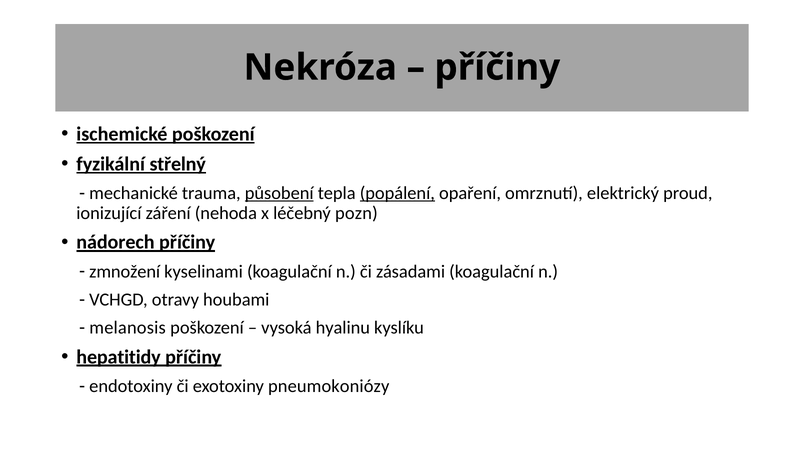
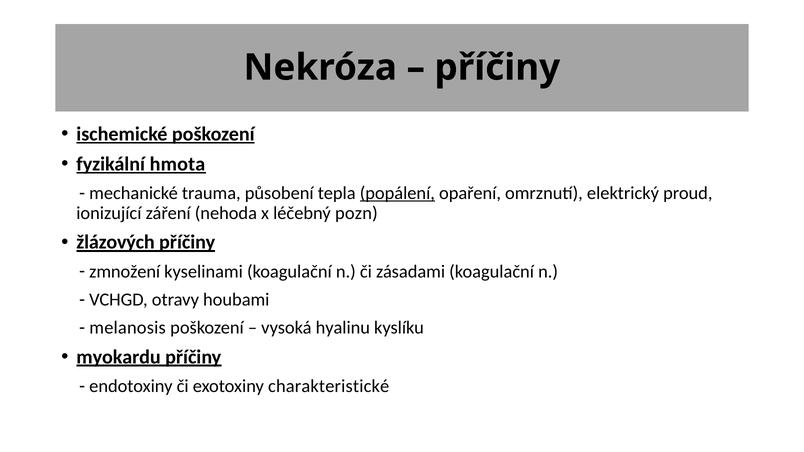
střelný: střelný -> hmota (177, 164)
působení underline: present -> none (279, 193)
nádorech: nádorech -> žlázových (116, 242)
hepatitidy: hepatitidy -> myokardu (119, 357)
pneumokoniózy: pneumokoniózy -> charakteristické (329, 386)
